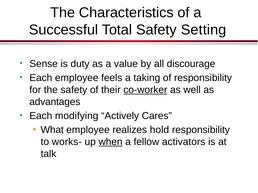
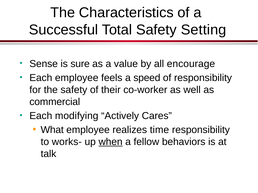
duty: duty -> sure (80, 64)
discourage: discourage -> encourage (191, 64)
taking: taking -> speed (147, 78)
co-worker underline: present -> none (145, 90)
advantages: advantages -> commercial (55, 102)
hold: hold -> time (159, 130)
activators: activators -> behaviors (184, 142)
